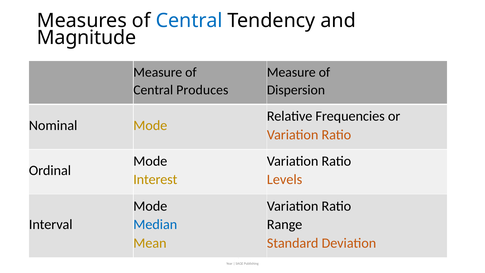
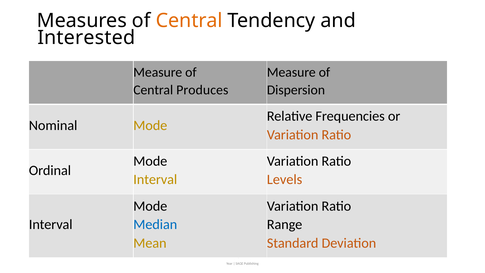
Central colour: blue -> orange (189, 21)
Magnitude: Magnitude -> Interested (86, 38)
Interest: Interest -> Interval (155, 180)
